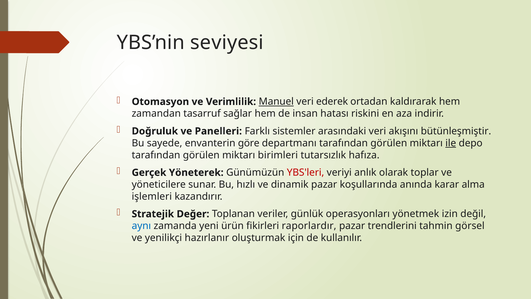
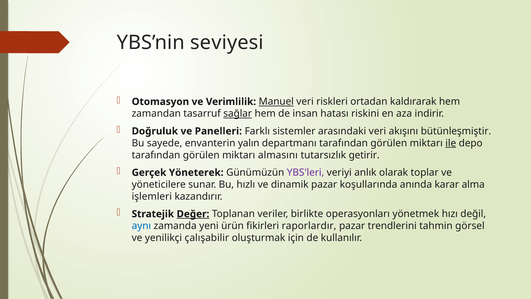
ederek: ederek -> riskleri (332, 102)
sağlar underline: none -> present (238, 114)
göre: göre -> yalın (249, 143)
birimleri: birimleri -> almasını (278, 155)
hafıza: hafıza -> getirir (364, 155)
YBS'leri colour: red -> purple (306, 172)
Değer underline: none -> present (193, 214)
günlük: günlük -> birlikte (307, 214)
izin: izin -> hızı (450, 214)
hazırlanır: hazırlanır -> çalışabilir (207, 238)
